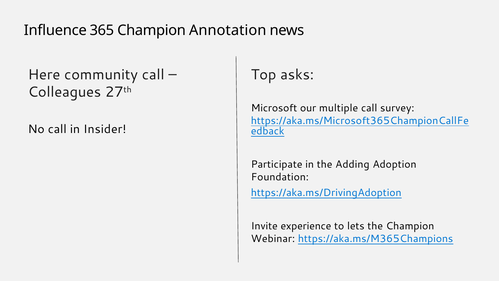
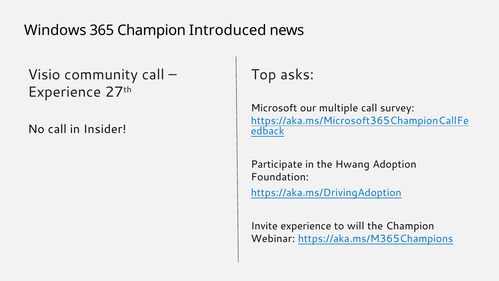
Influence: Influence -> Windows (55, 30)
Annotation: Annotation -> Introduced (228, 30)
Here: Here -> Visio (44, 75)
Colleagues: Colleagues -> Experience (64, 92)
Adding: Adding -> Hwang (352, 164)
lets: lets -> will (356, 226)
